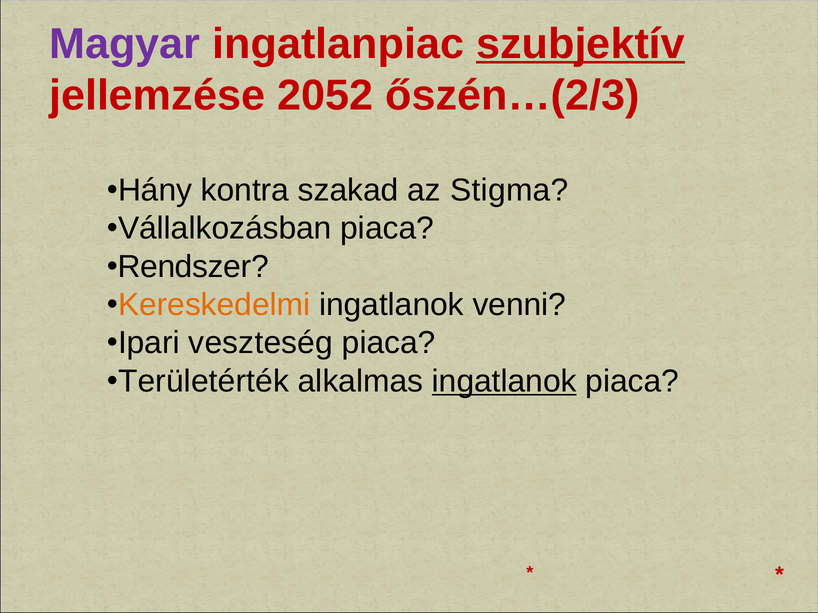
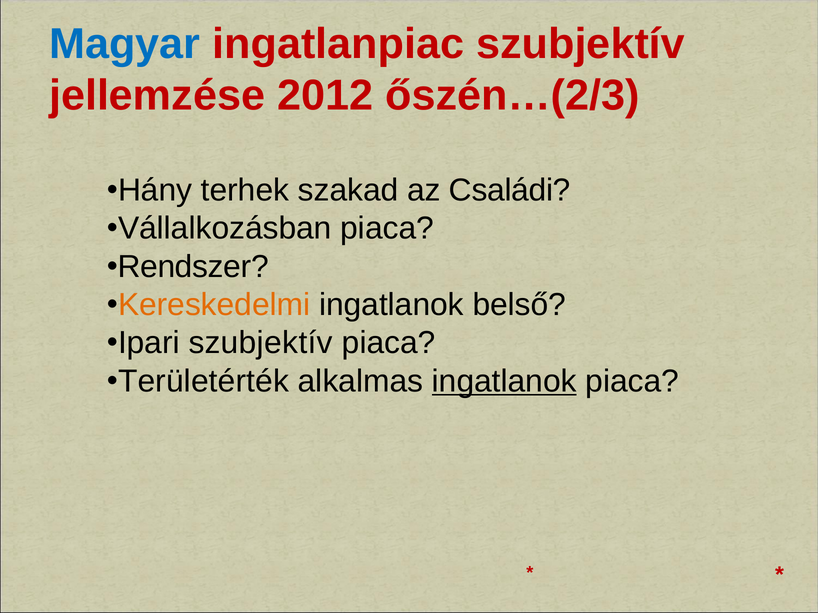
Magyar colour: purple -> blue (125, 44)
szubjektív underline: present -> none (581, 44)
2052: 2052 -> 2012 (325, 96)
kontra: kontra -> terhek (245, 190)
Stigma: Stigma -> Családi (510, 190)
venni: venni -> belső (519, 305)
Ipari veszteség: veszteség -> szubjektív (261, 343)
